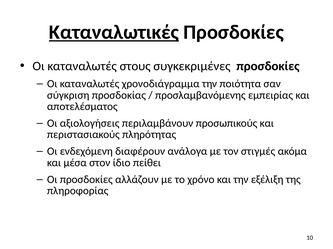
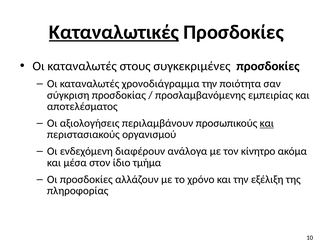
και underline: none -> present (267, 124)
πληρότητας: πληρότητας -> οργανισμού (149, 135)
στιγμές: στιγμές -> κίνητρο (258, 152)
πείθει: πείθει -> τμήμα (147, 163)
